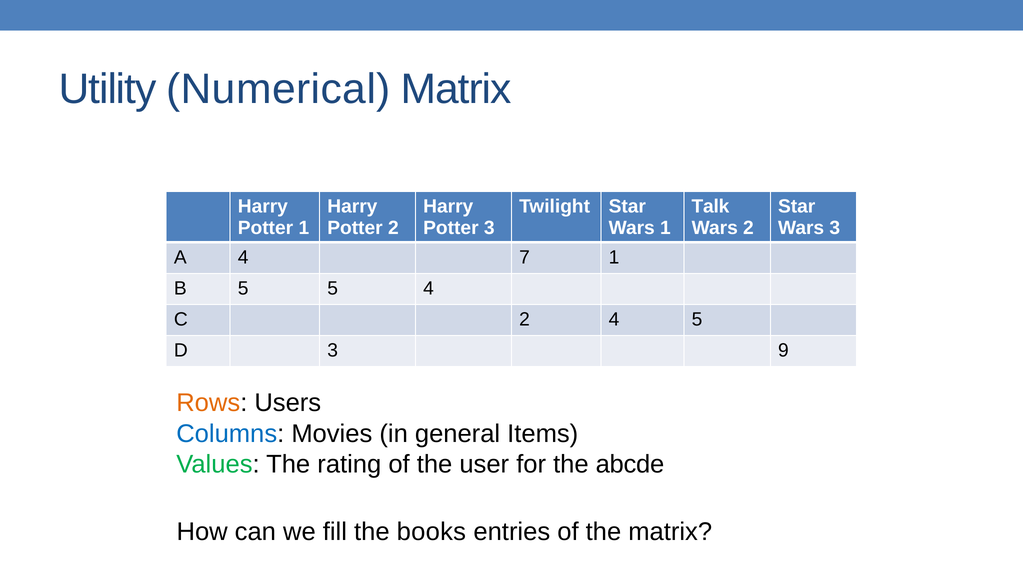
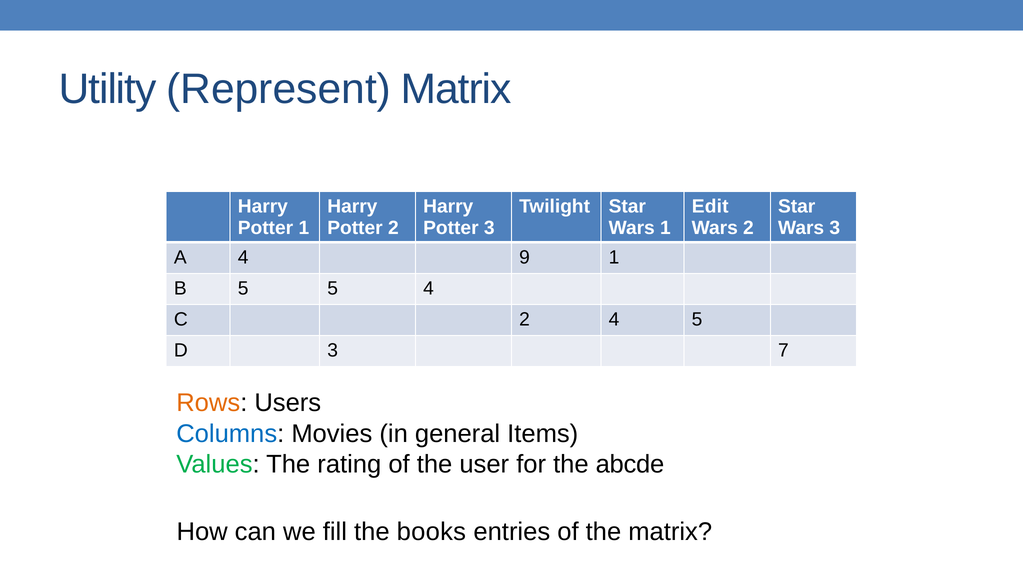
Numerical: Numerical -> Represent (279, 89)
Talk: Talk -> Edit (710, 207)
7: 7 -> 9 (524, 257)
9: 9 -> 7 (783, 351)
